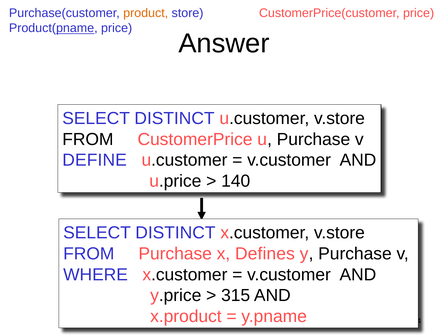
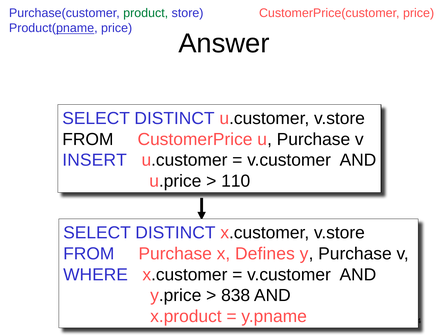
product colour: orange -> green (146, 13)
DEFINE: DEFINE -> INSERT (95, 160)
140: 140 -> 110 (236, 181)
315: 315 -> 838 (236, 296)
